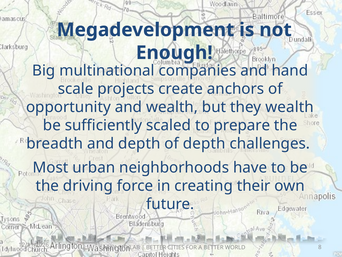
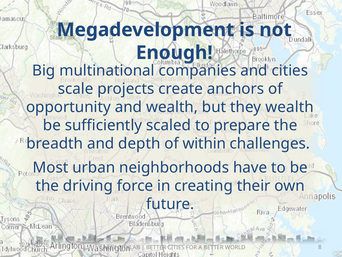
and hand: hand -> cities (290, 70)
of depth: depth -> within (204, 143)
